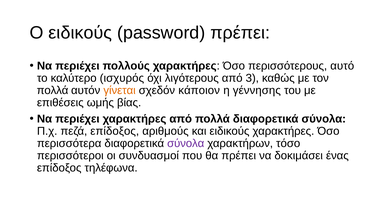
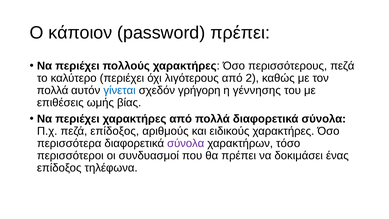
Ο ειδικούς: ειδικούς -> κάποιον (80, 33)
περισσότερους αυτό: αυτό -> πεζά (342, 66)
καλύτερο ισχυρός: ισχυρός -> περιέχει (122, 78)
3: 3 -> 2 (252, 78)
γίνεται colour: orange -> blue (120, 90)
κάποιον: κάποιον -> γρήγορη (199, 90)
